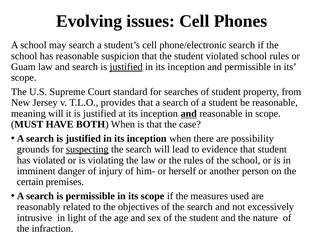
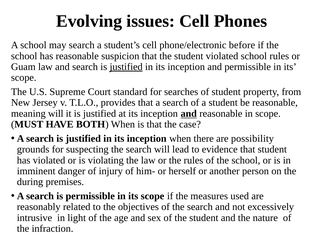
phone/electronic search: search -> before (242, 45)
suspecting underline: present -> none (87, 149)
certain: certain -> during (30, 182)
